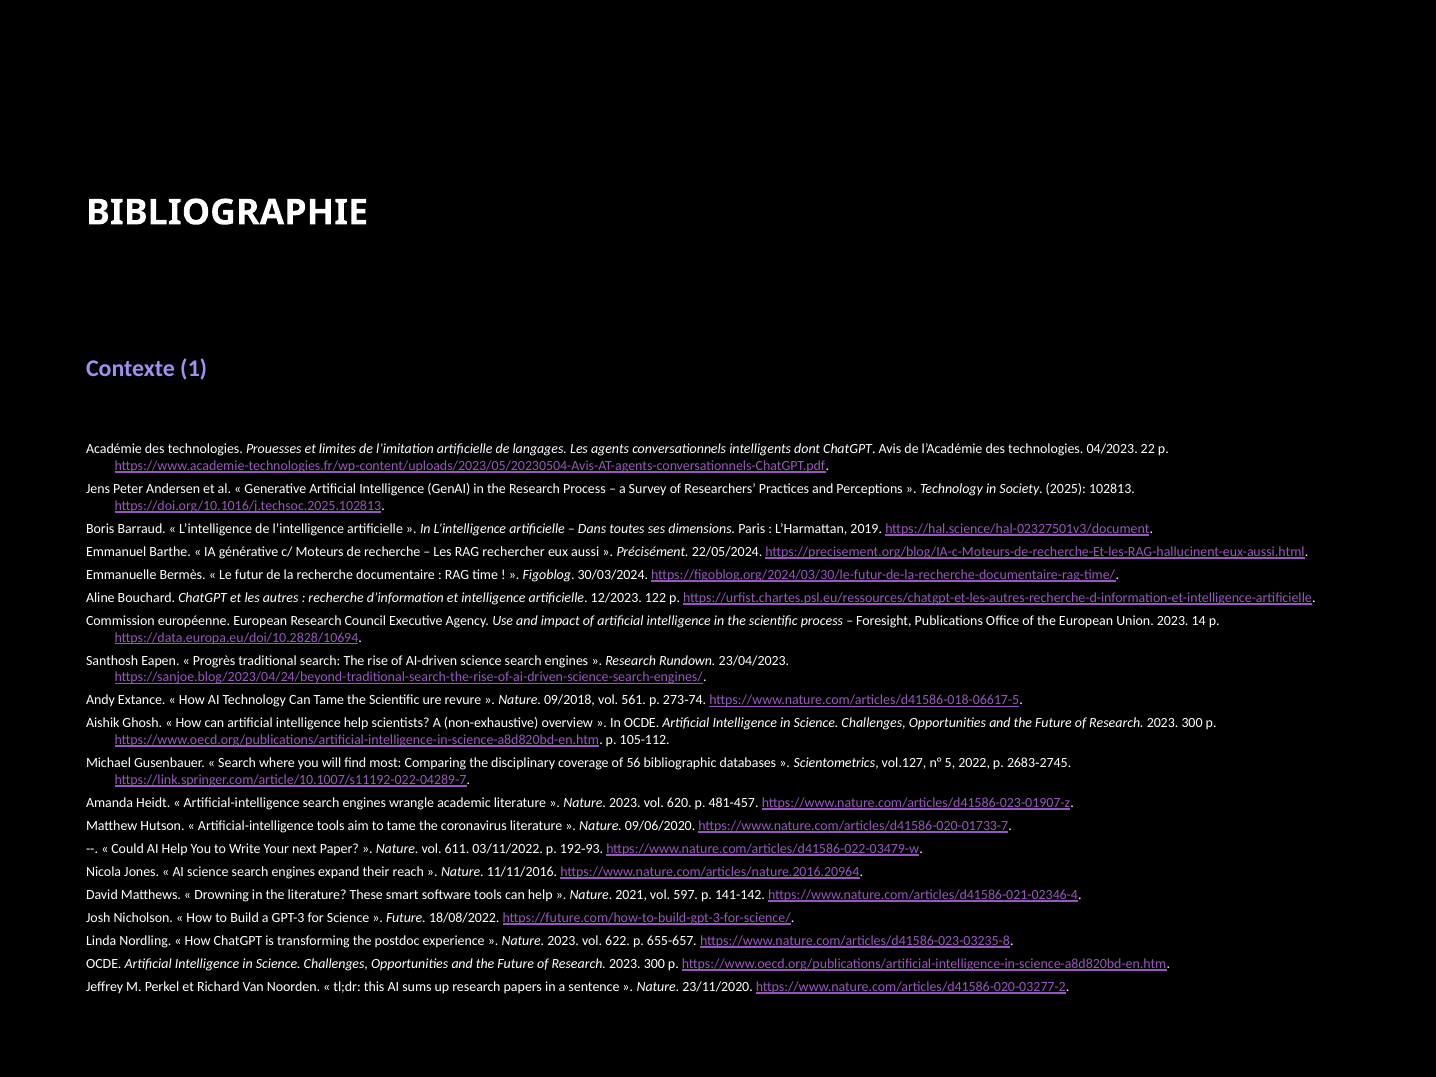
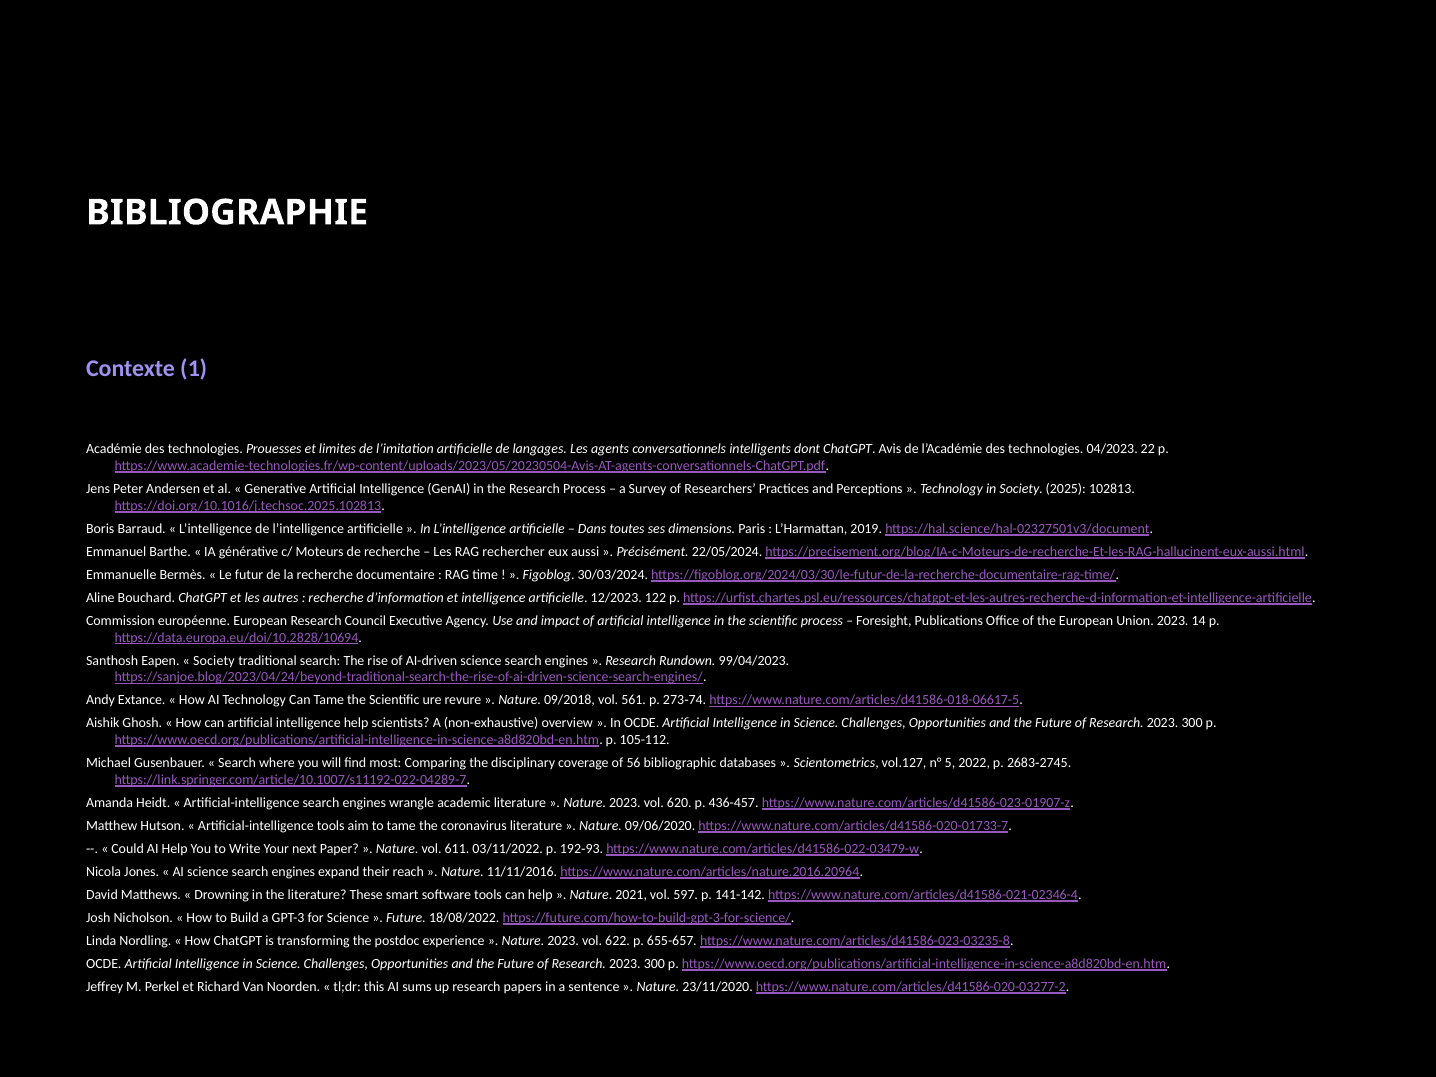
Progrès: Progrès -> Society (214, 661)
23/04/2023: 23/04/2023 -> 99/04/2023 (754, 661)
481-457: 481-457 -> 436-457 (734, 803)
